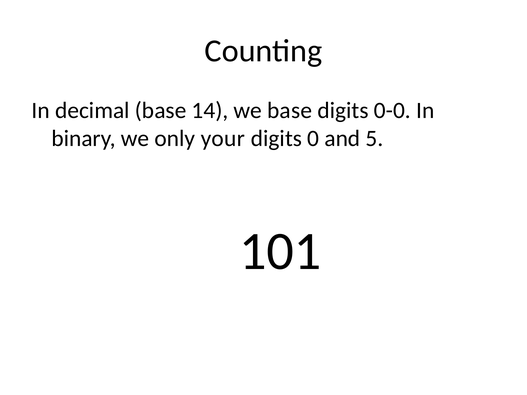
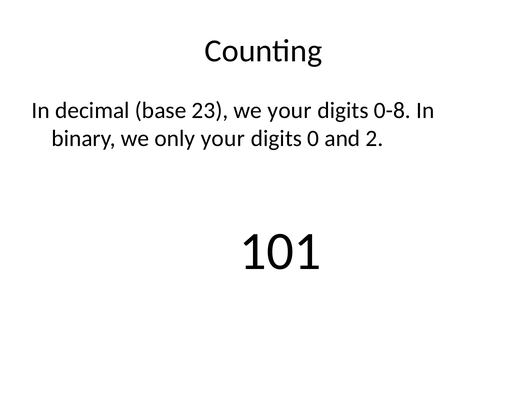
14: 14 -> 23 (210, 111)
we base: base -> your (290, 111)
0-0: 0-0 -> 0-8 (392, 111)
5: 5 -> 2 (375, 139)
